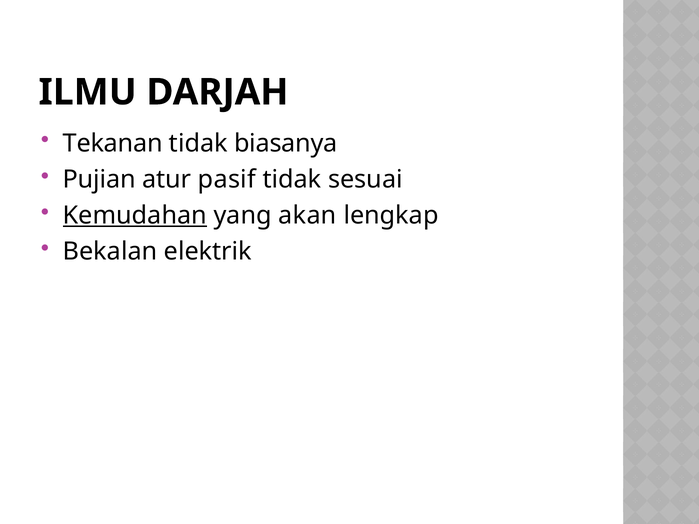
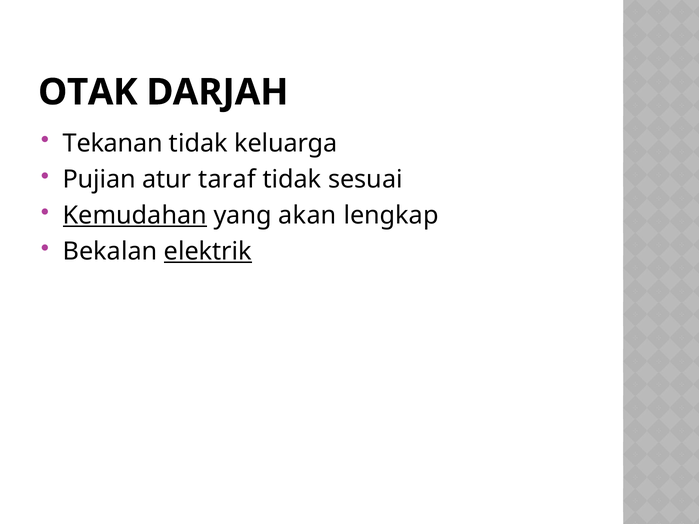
ILMU: ILMU -> OTAK (88, 92)
biasanya: biasanya -> keluarga (286, 143)
pasif: pasif -> taraf (227, 179)
elektrik underline: none -> present (208, 252)
